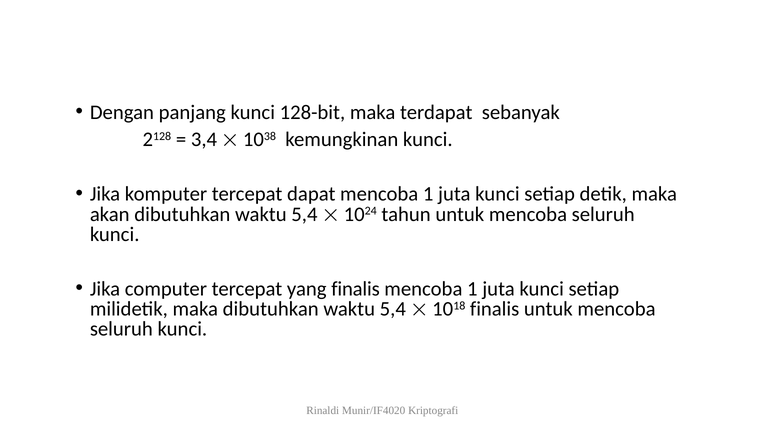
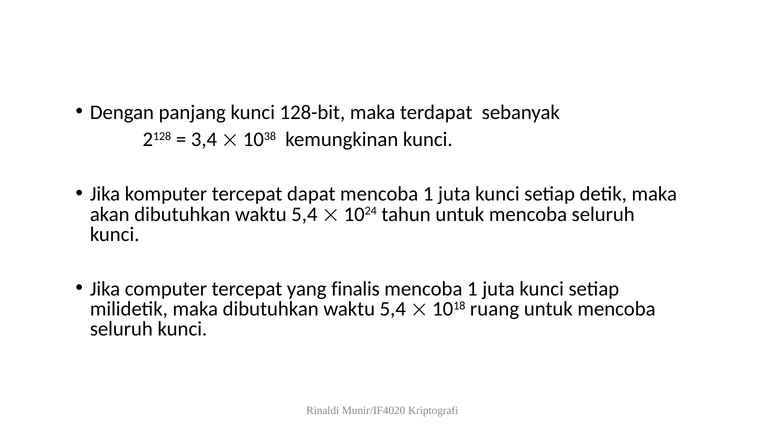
1018 finalis: finalis -> ruang (495, 309)
